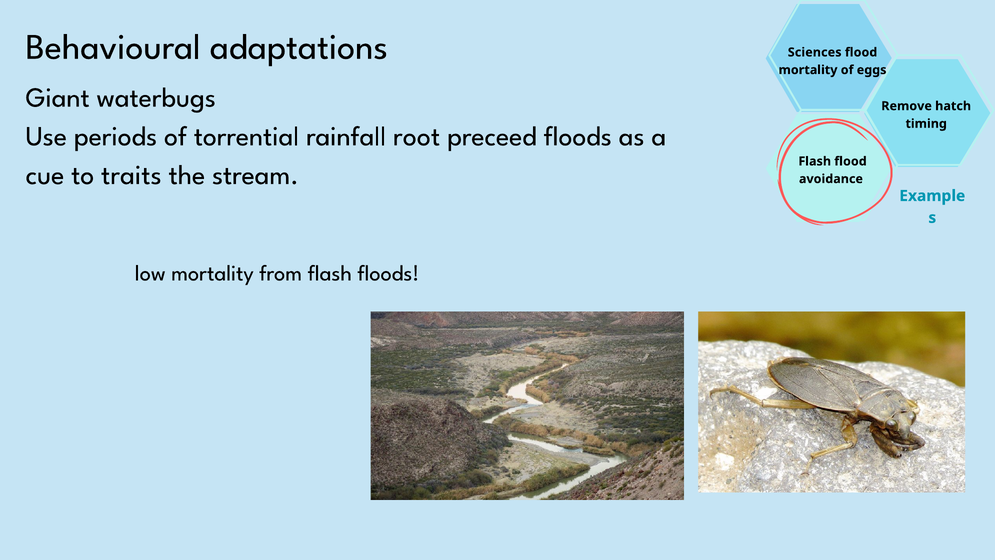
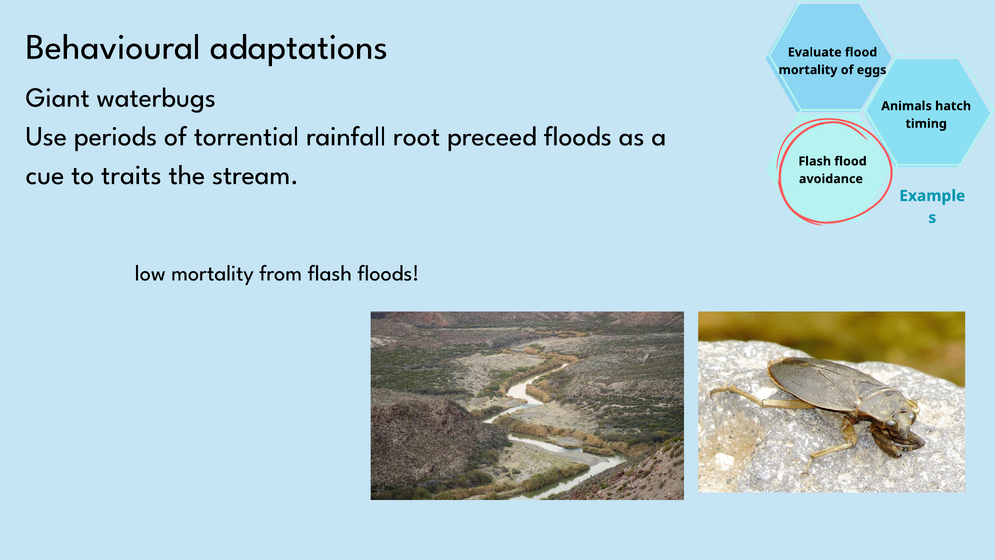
Sciences: Sciences -> Evaluate (815, 52)
Remove: Remove -> Animals (907, 106)
